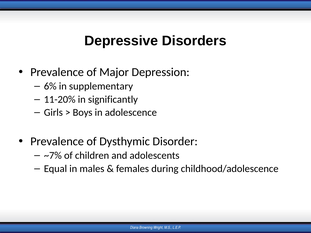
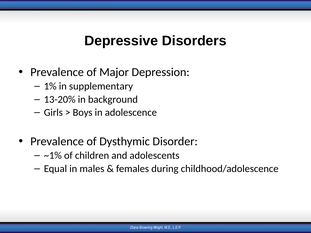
6%: 6% -> 1% (50, 86)
11-20%: 11-20% -> 13-20% (60, 100)
significantly: significantly -> background (113, 100)
~7%: ~7% -> ~1% (53, 156)
